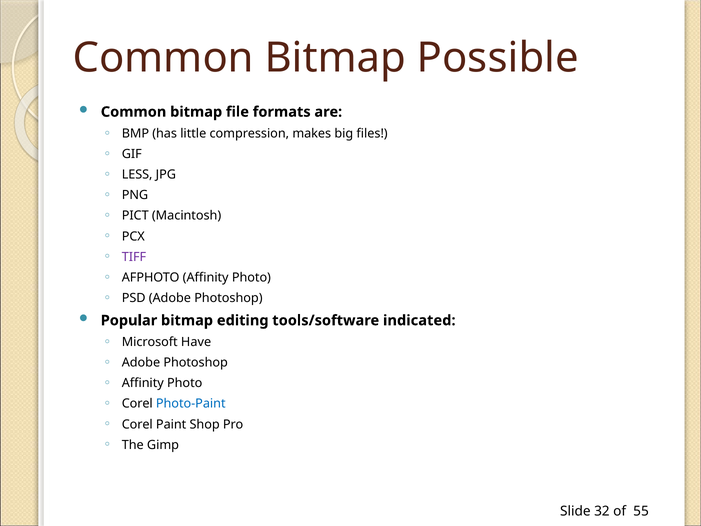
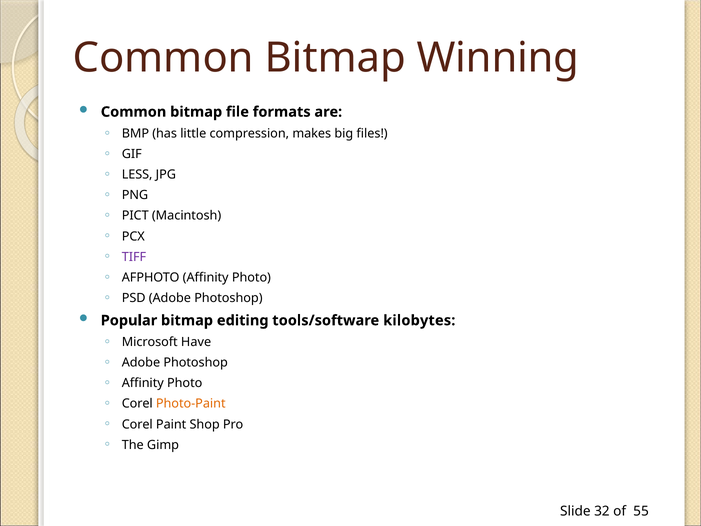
Possible: Possible -> Winning (498, 58)
indicated: indicated -> kilobytes (419, 320)
Photo-Paint colour: blue -> orange (191, 404)
